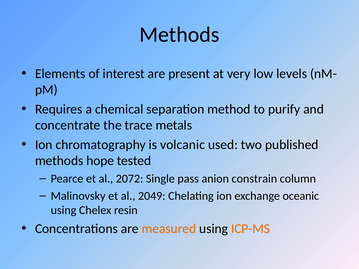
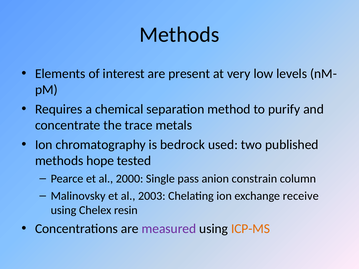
volcanic: volcanic -> bedrock (183, 145)
2072: 2072 -> 2000 (130, 179)
2049: 2049 -> 2003 (152, 196)
oceanic: oceanic -> receive (301, 196)
measured colour: orange -> purple (169, 229)
